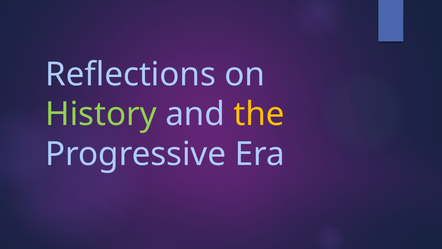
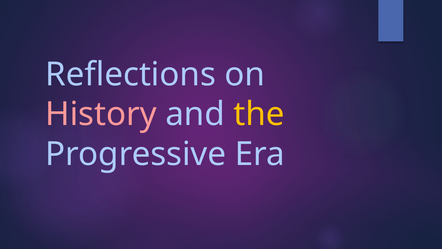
History colour: light green -> pink (101, 114)
